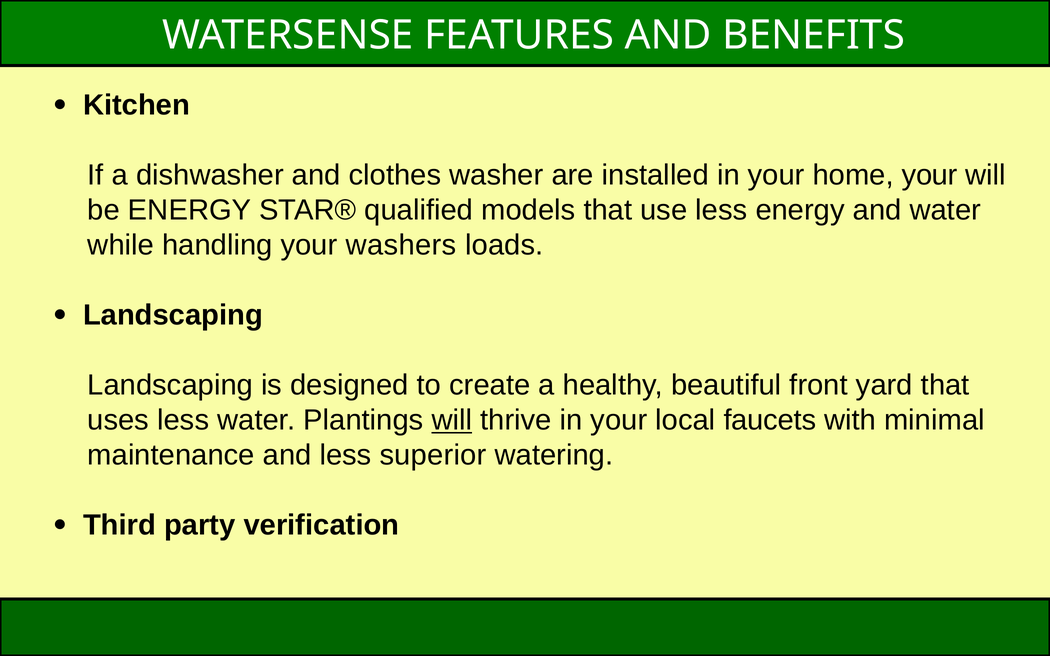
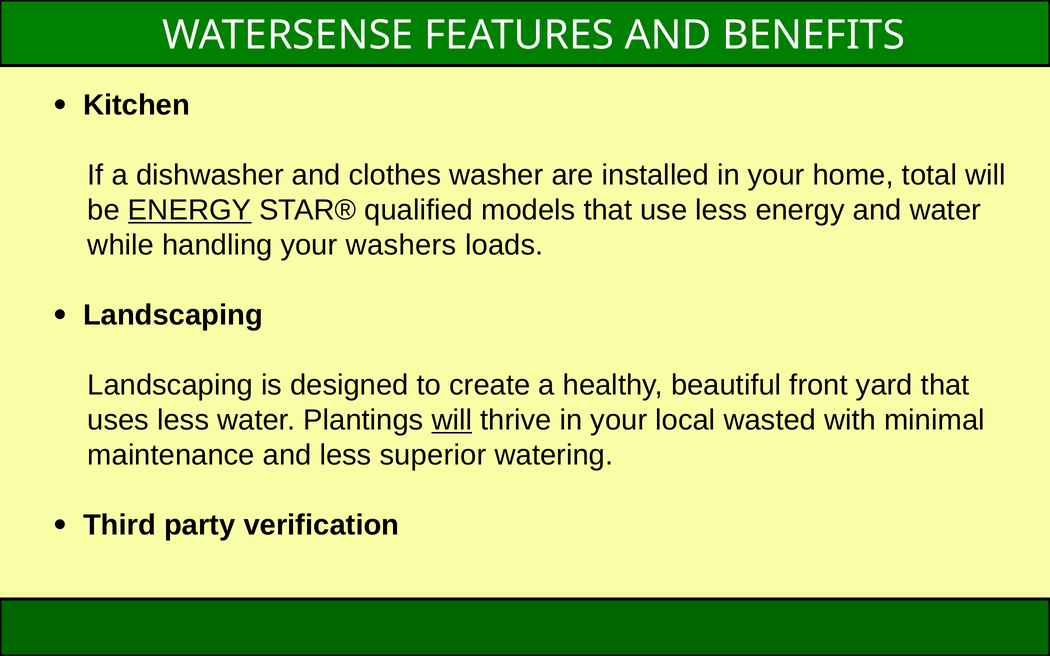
home your: your -> total (930, 175)
ENERGY underline: none -> present (190, 210)
faucets: faucets -> wasted (770, 420)
